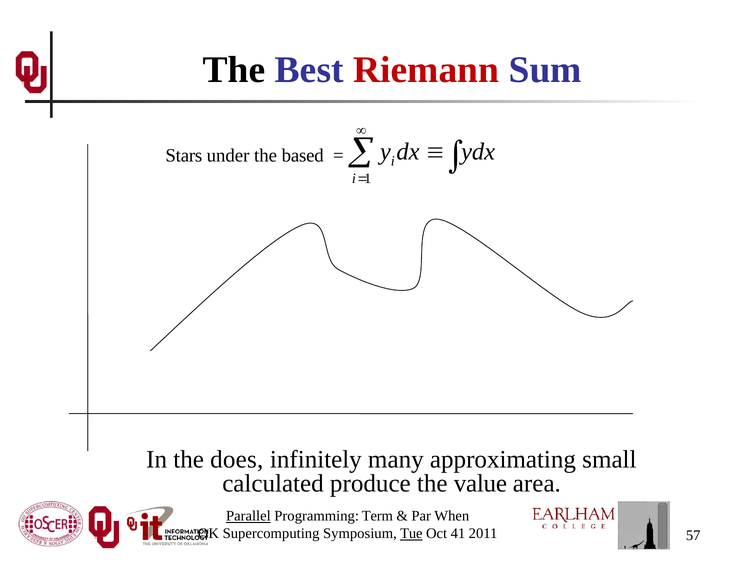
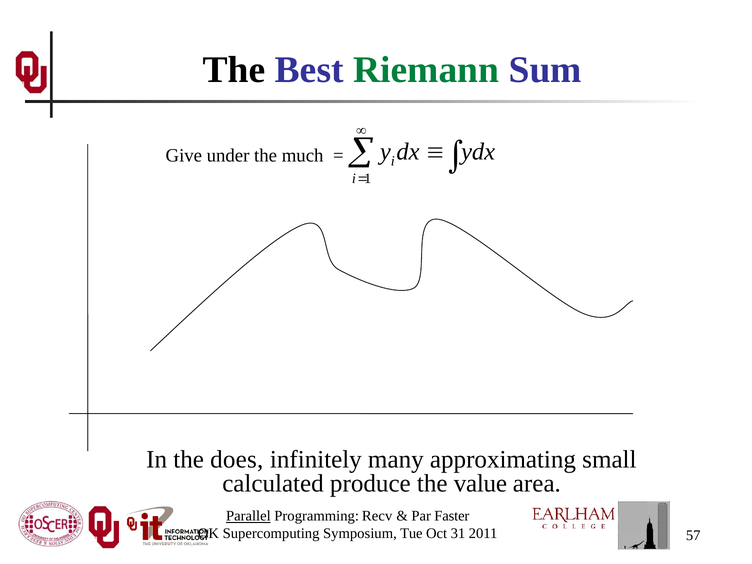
Riemann colour: red -> green (426, 70)
Stars: Stars -> Give (184, 156)
based: based -> much (303, 156)
Term: Term -> Recv (377, 516)
When: When -> Faster (452, 516)
Tue underline: present -> none (411, 534)
41: 41 -> 31 (458, 534)
